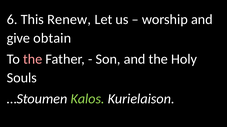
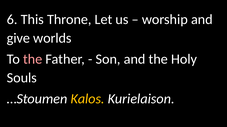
Renew: Renew -> Throne (69, 20)
obtain: obtain -> worlds (52, 38)
Kalos colour: light green -> yellow (88, 99)
